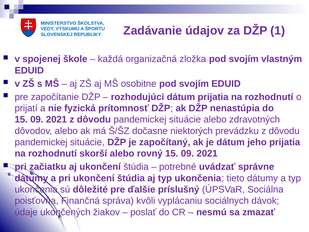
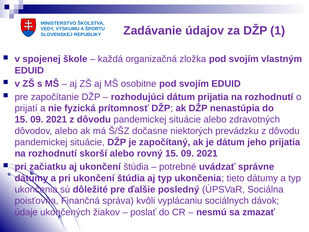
príslušný: príslušný -> posledný (179, 189)
